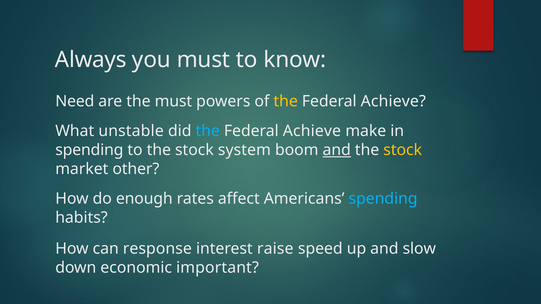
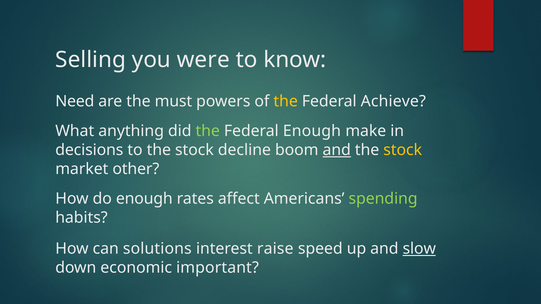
Always: Always -> Selling (91, 60)
you must: must -> were (203, 60)
unstable: unstable -> anything (131, 131)
the colour: light blue -> light green (208, 131)
Achieve: Achieve -> Enough (312, 131)
spending: spending -> decisions (89, 150)
system: system -> decline (244, 150)
spending colour: light blue -> light green (383, 199)
response: response -> solutions (157, 249)
slow underline: none -> present (419, 249)
